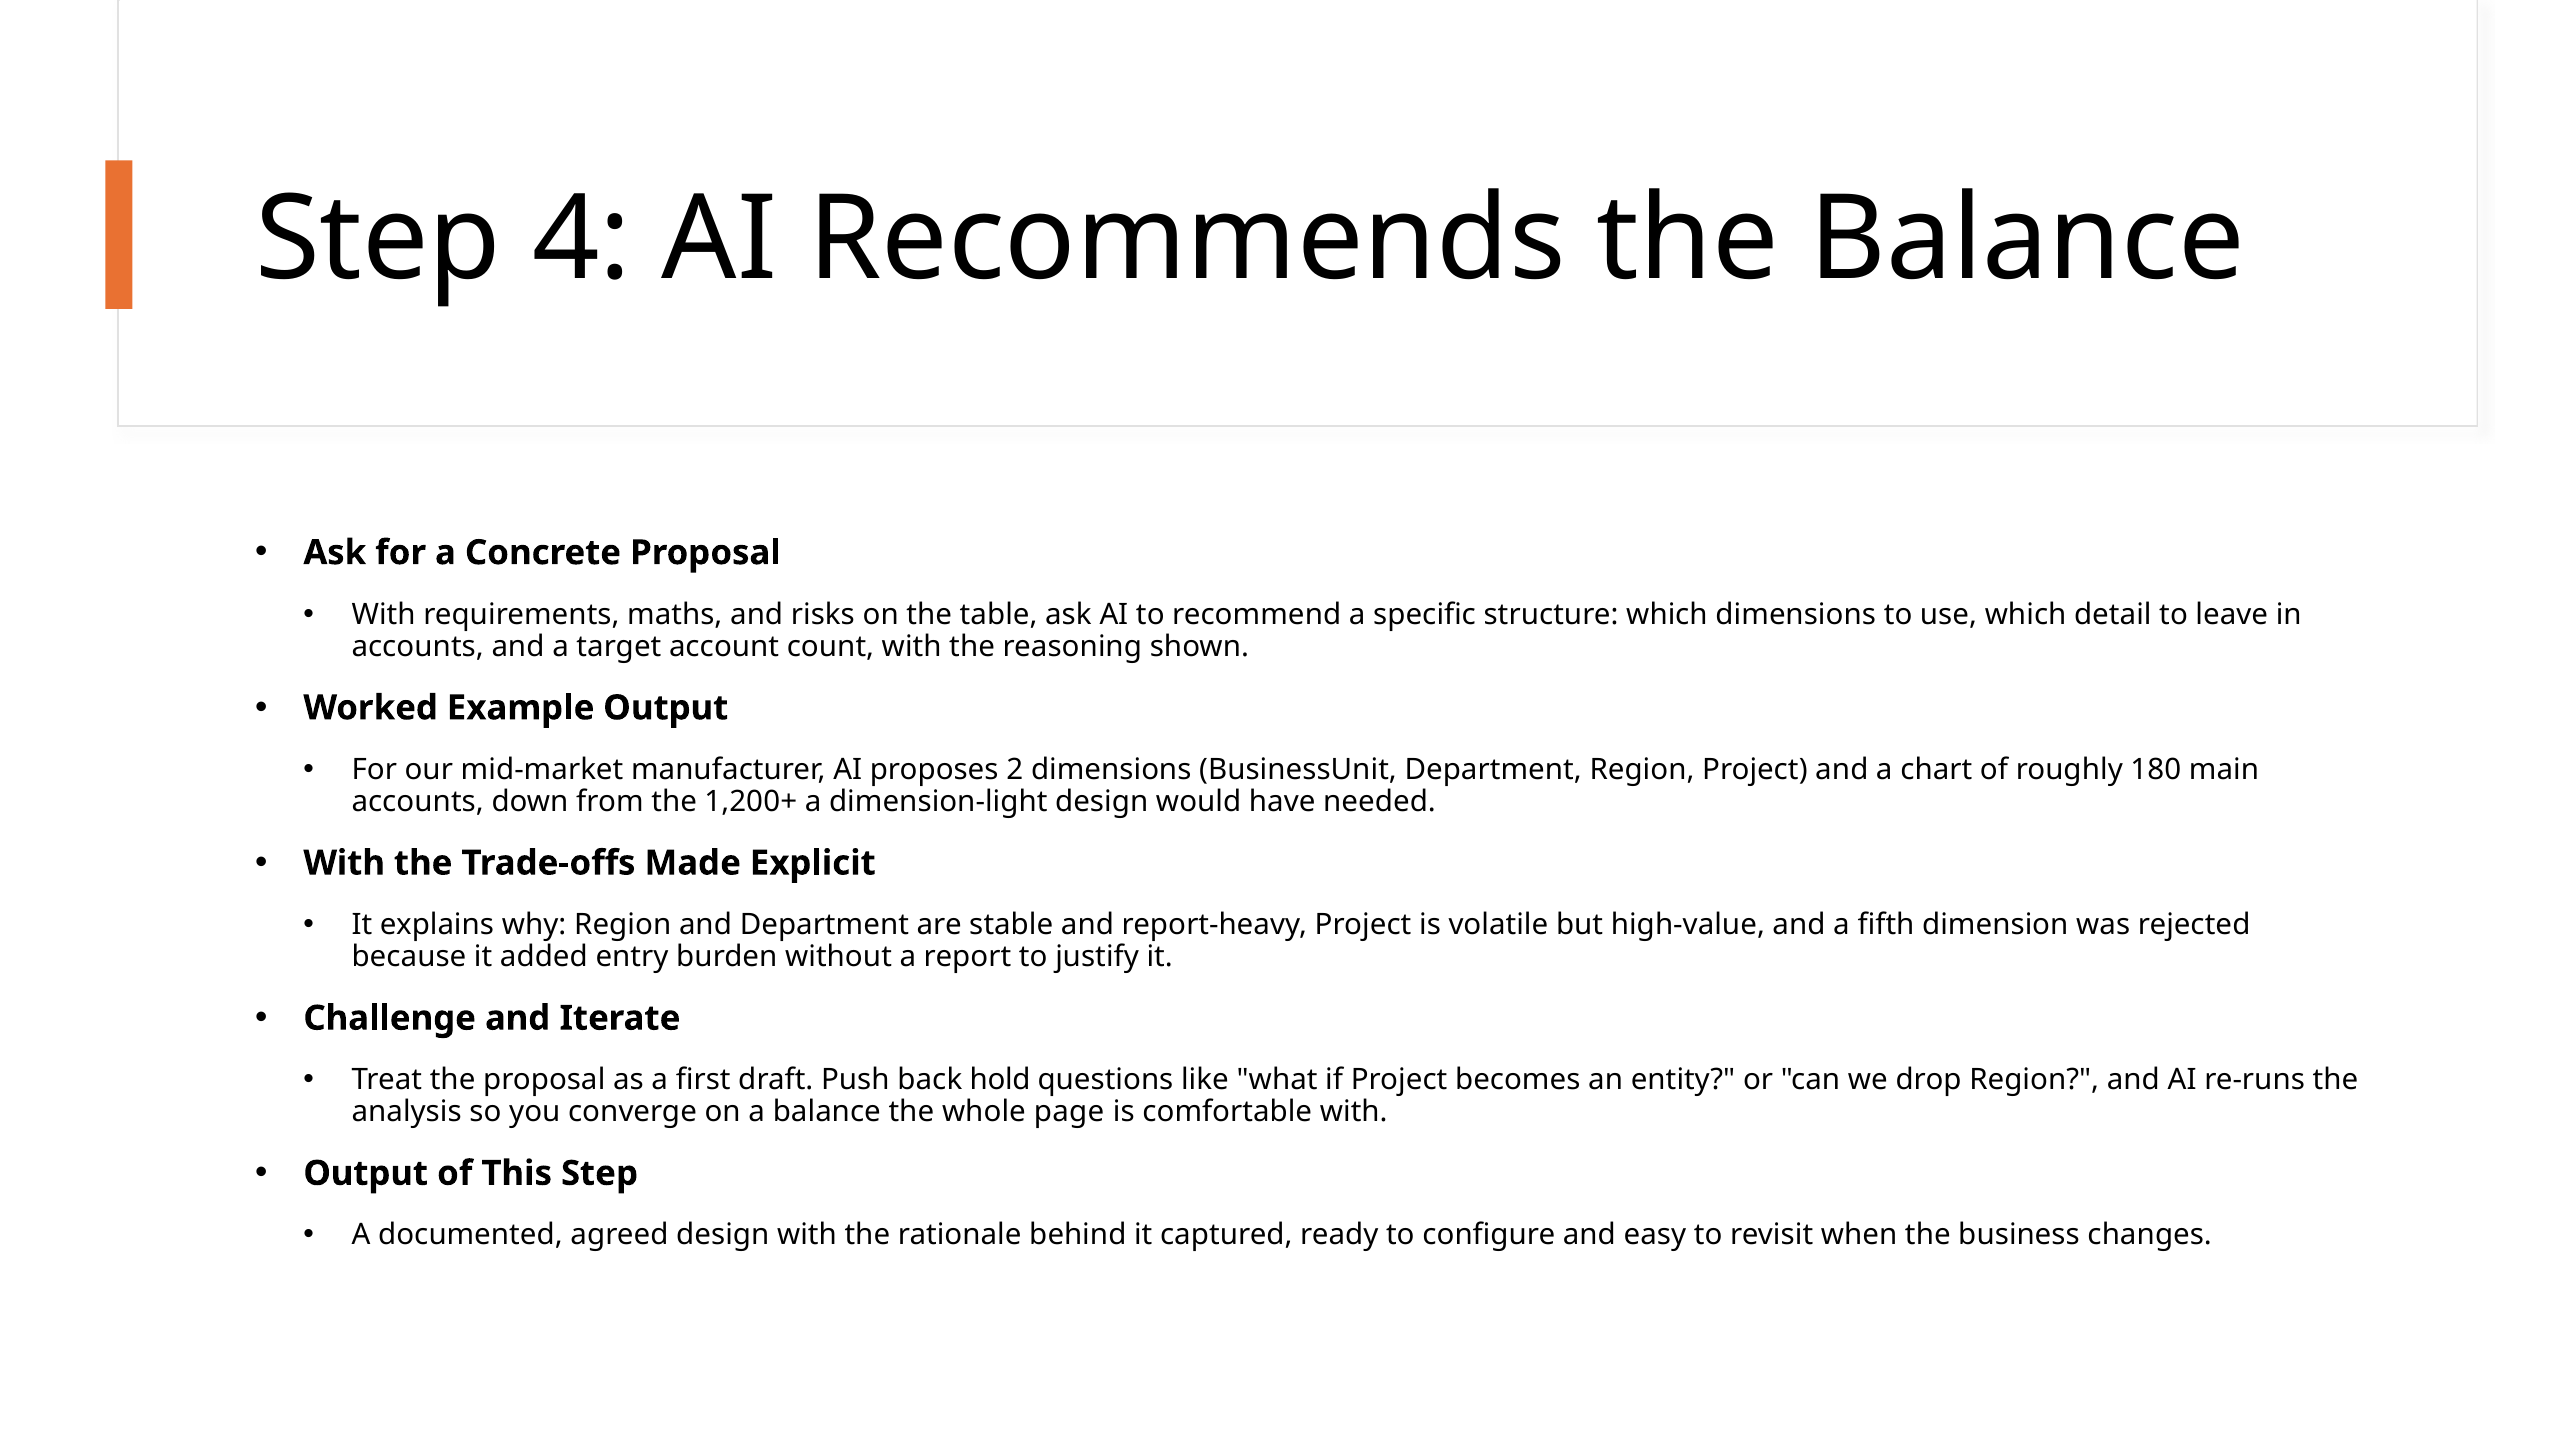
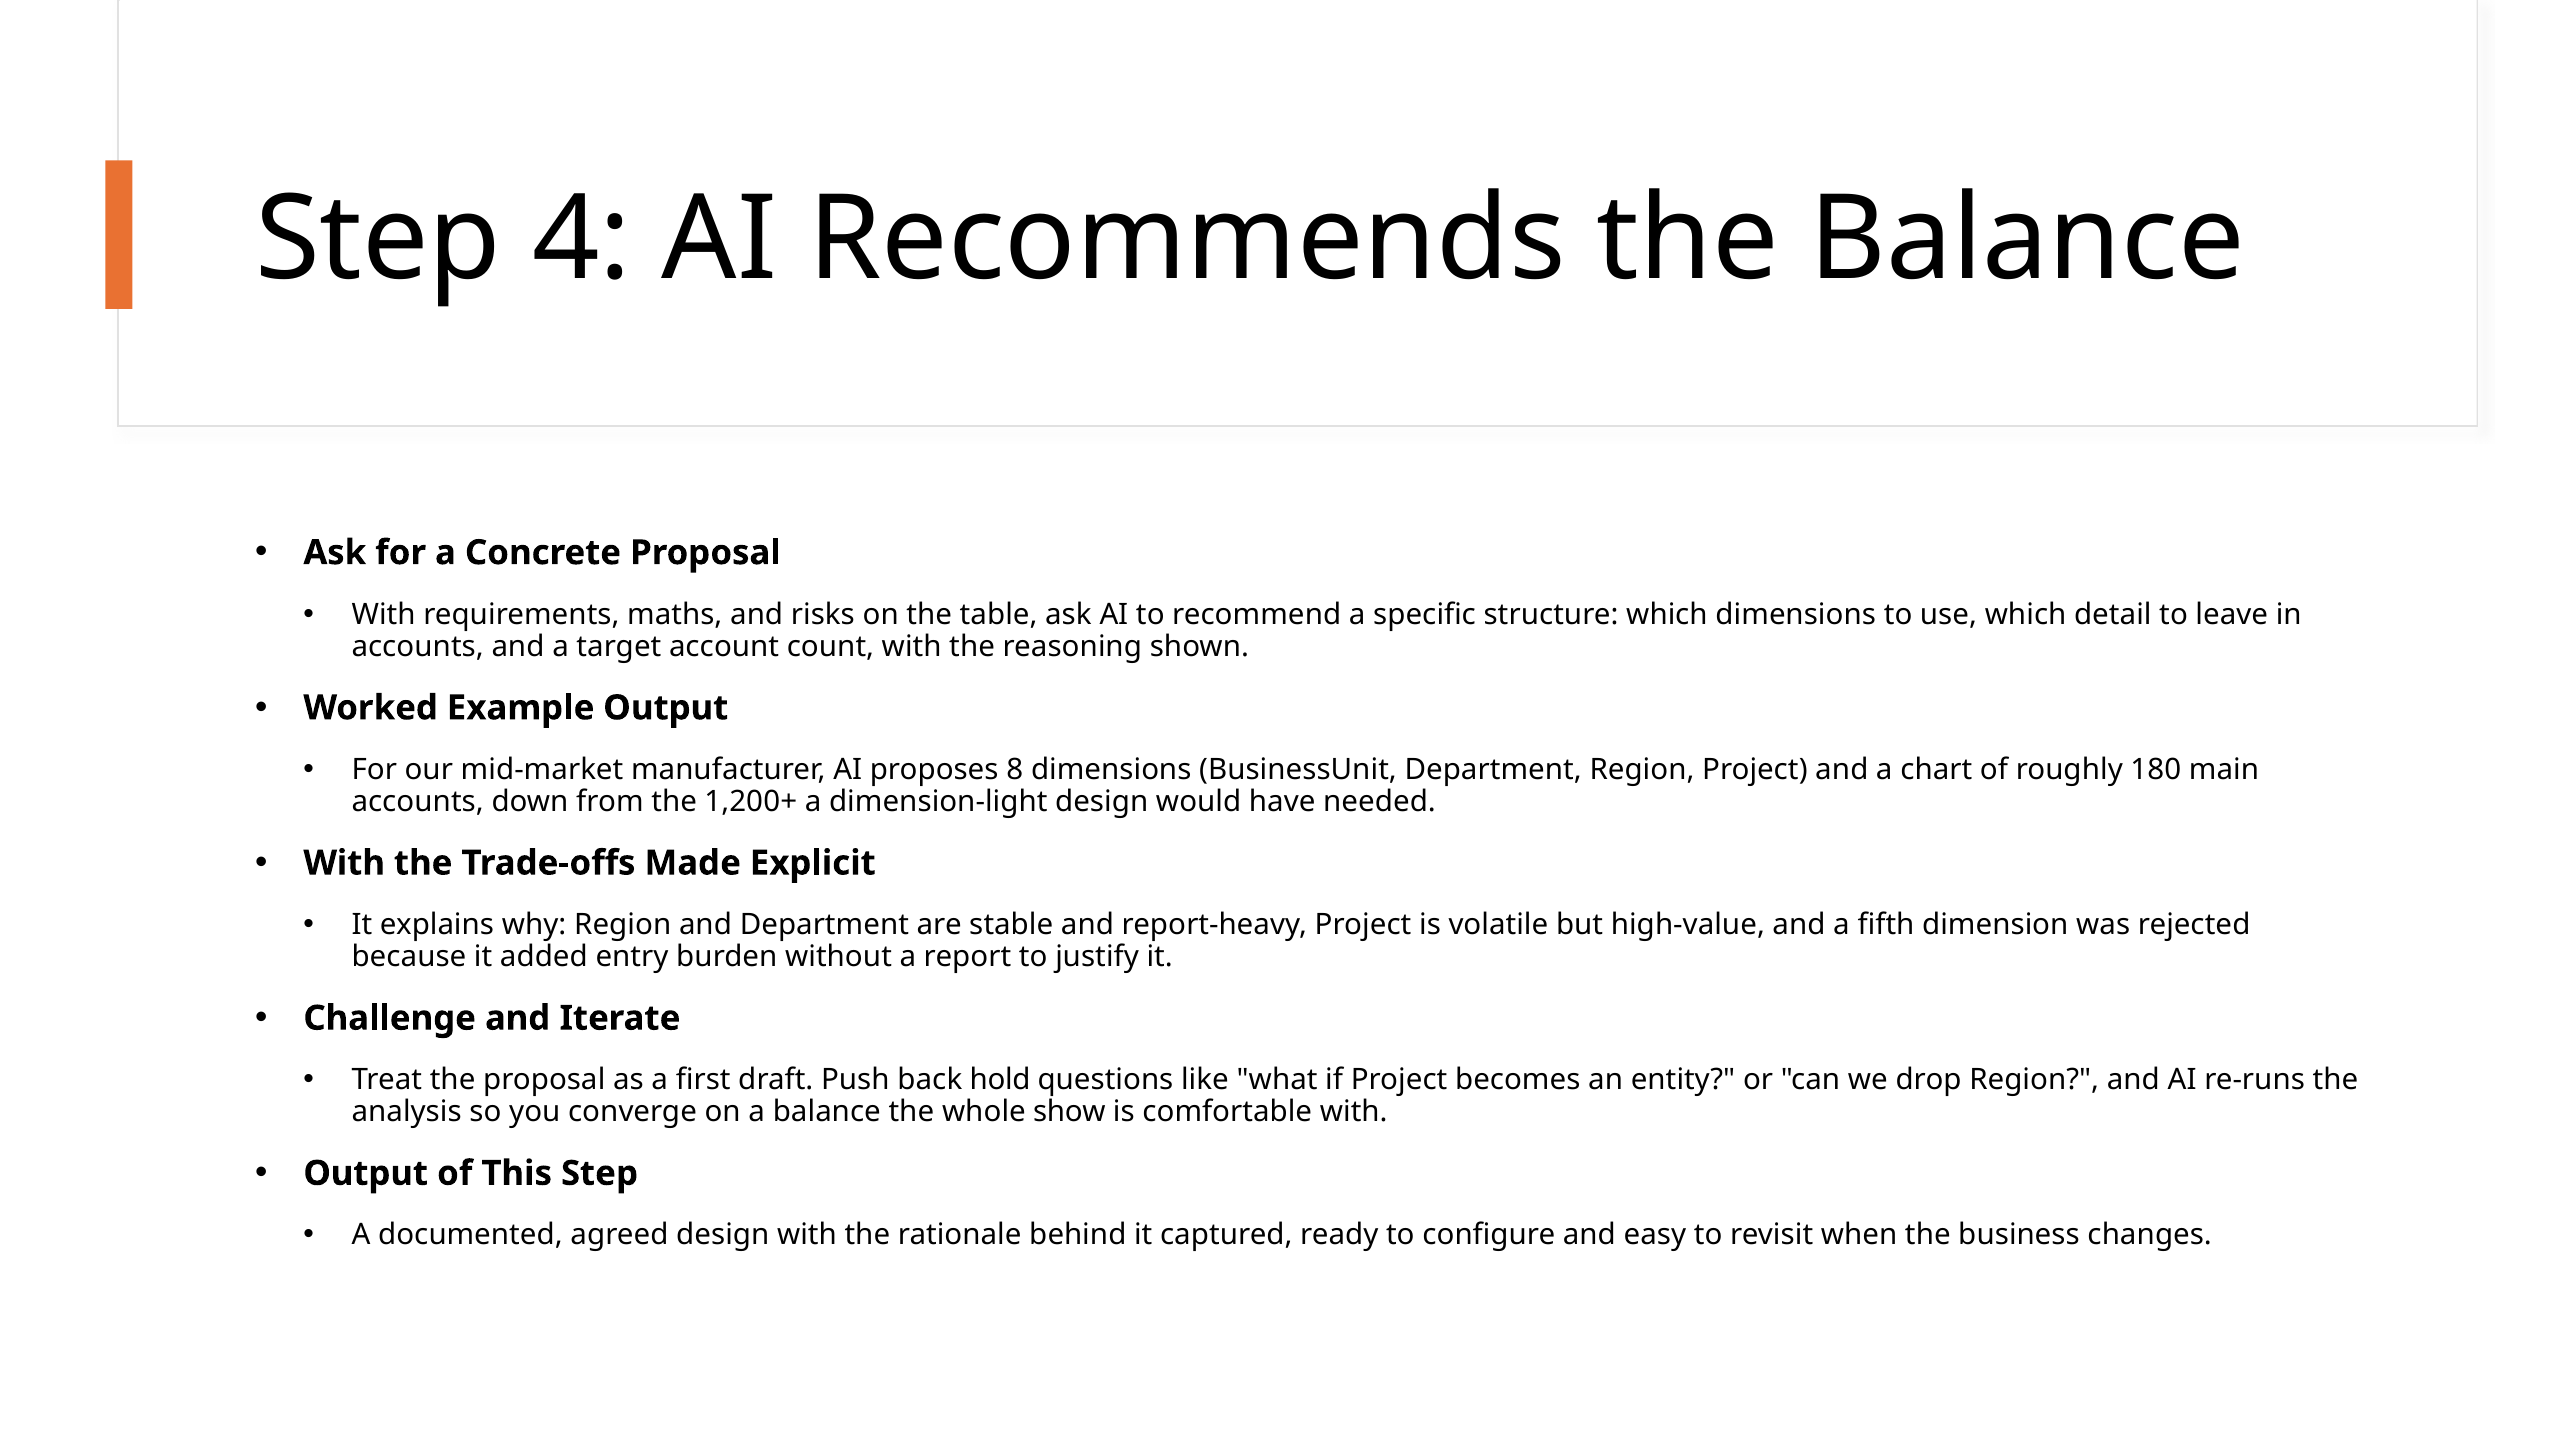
2: 2 -> 8 (1015, 770)
page: page -> show (1069, 1112)
